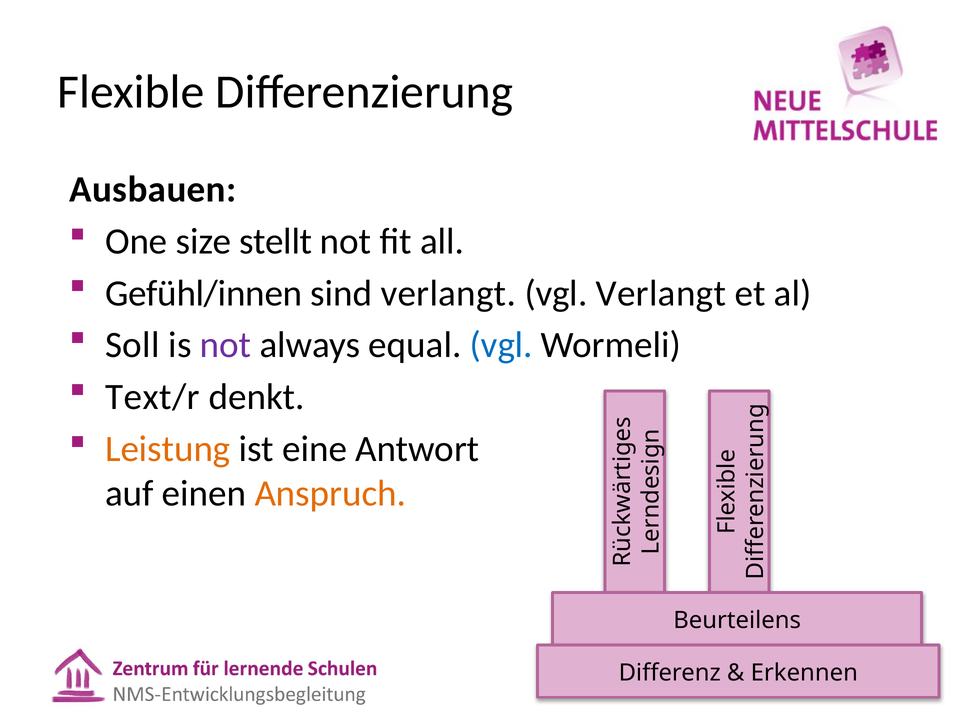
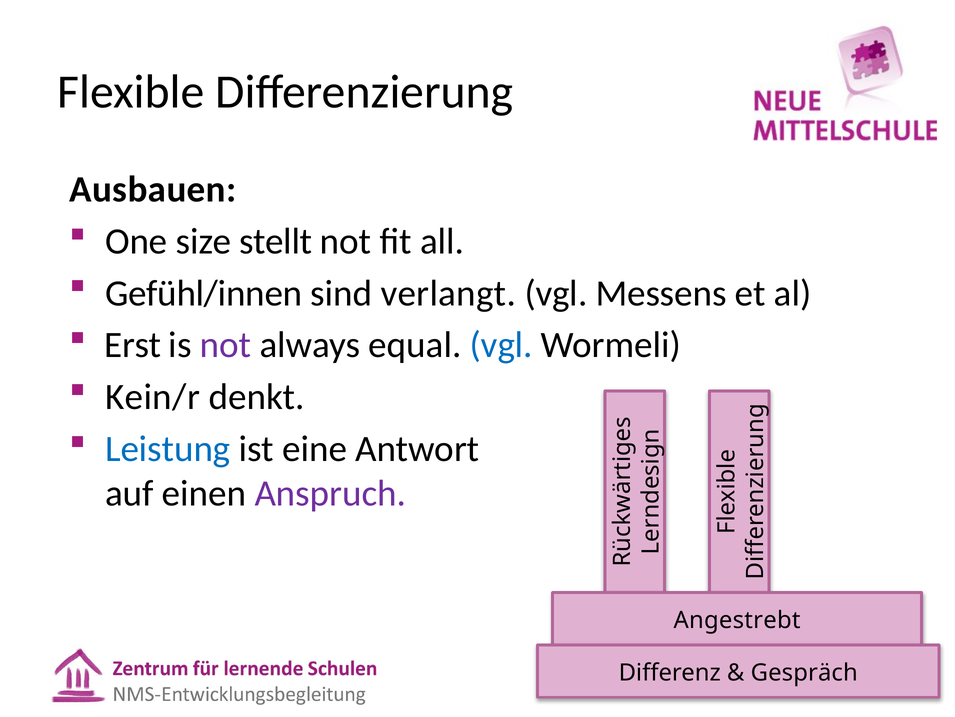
vgl Verlangt: Verlangt -> Messens (661, 293)
Soll: Soll -> Erst (133, 345)
Text/r: Text/r -> Kein/r (153, 397)
Leistung colour: orange -> blue (168, 449)
Anspruch colour: orange -> purple (330, 493)
Beurteilens: Beurteilens -> Angestrebt (737, 620)
Erkennen: Erkennen -> Gespräch (804, 672)
